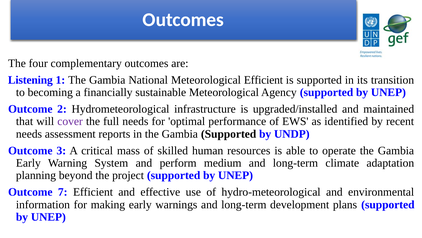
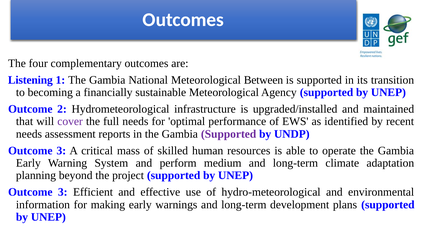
Meteorological Efficient: Efficient -> Between (263, 80)
Supported colour: black -> purple (229, 134)
7: 7 -> 3 (63, 192)
